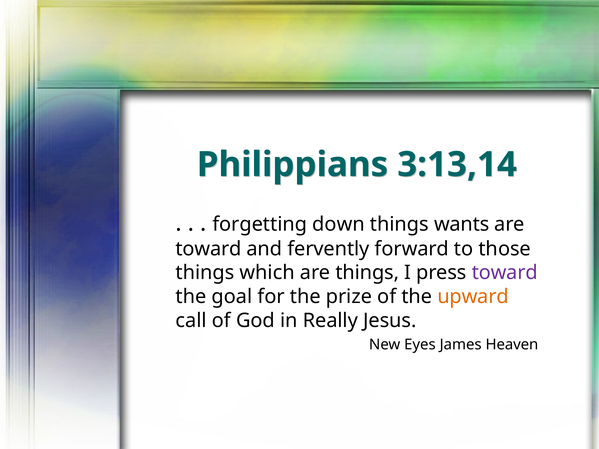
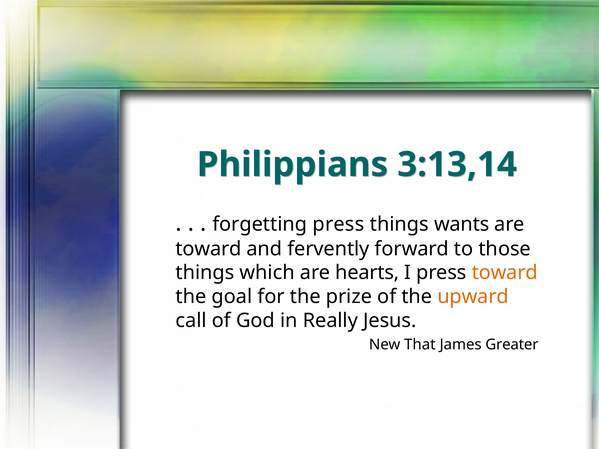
forgetting down: down -> press (338, 224)
are things: things -> hearts (367, 273)
toward colour: purple -> orange (505, 273)
Eyes: Eyes -> That (420, 345)
Heaven: Heaven -> Greater (512, 345)
